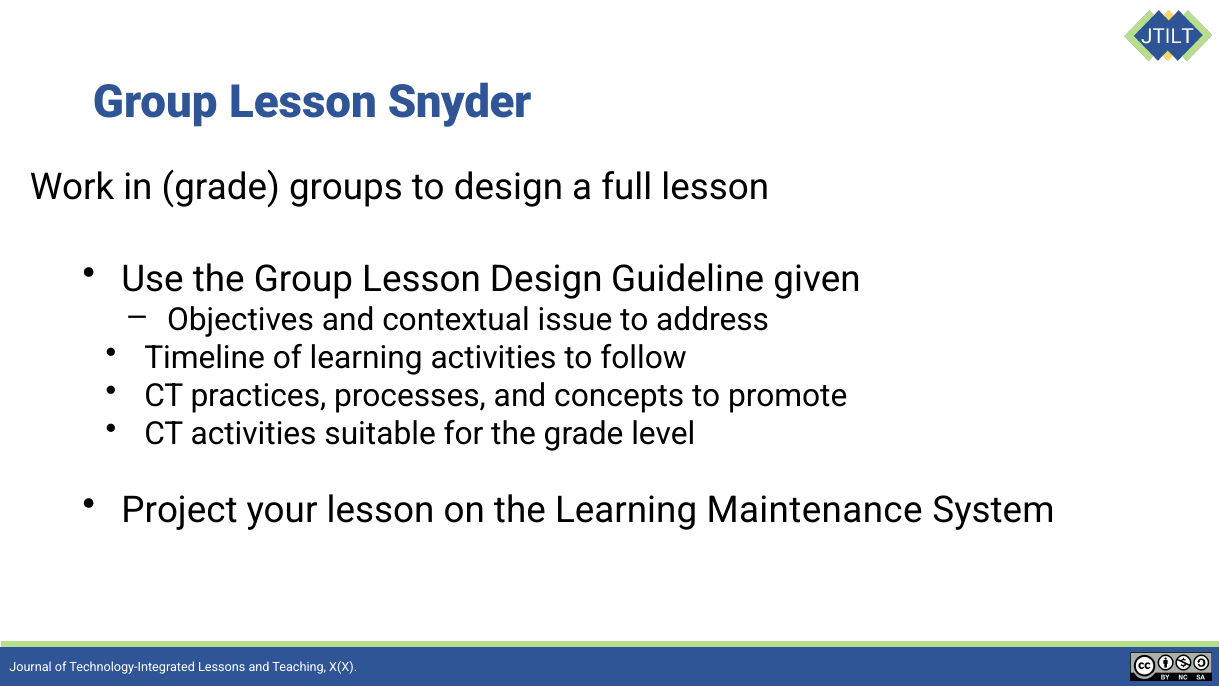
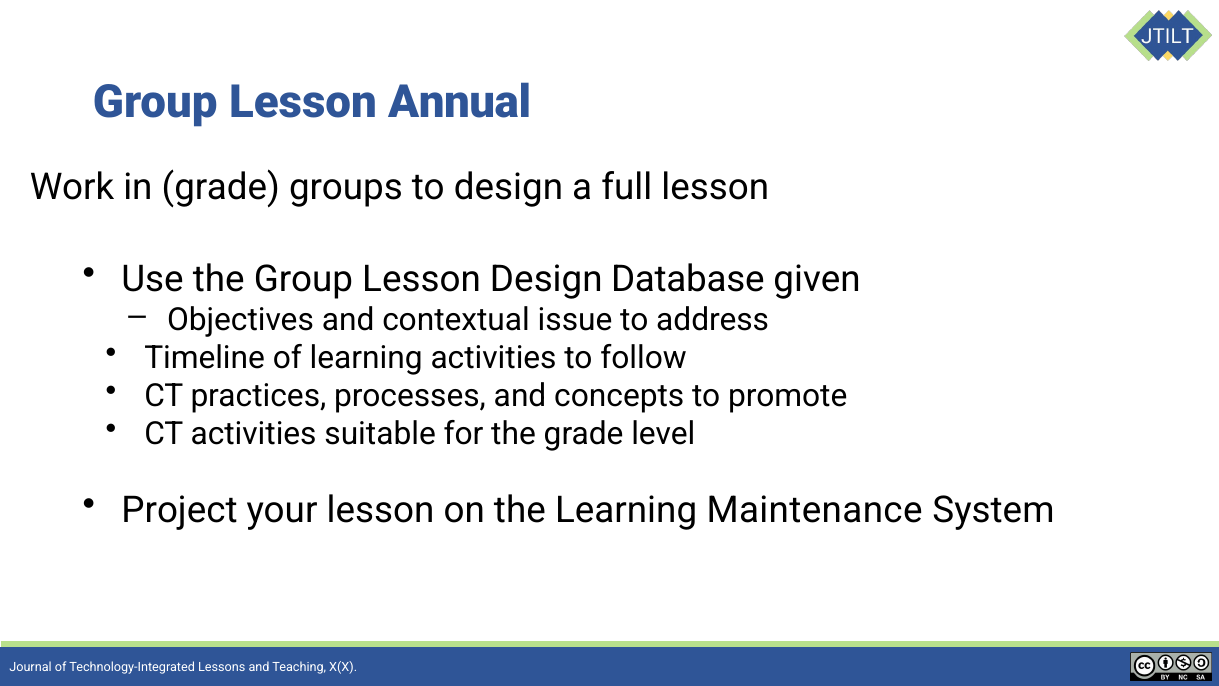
Snyder: Snyder -> Annual (460, 102)
Guideline: Guideline -> Database (688, 279)
